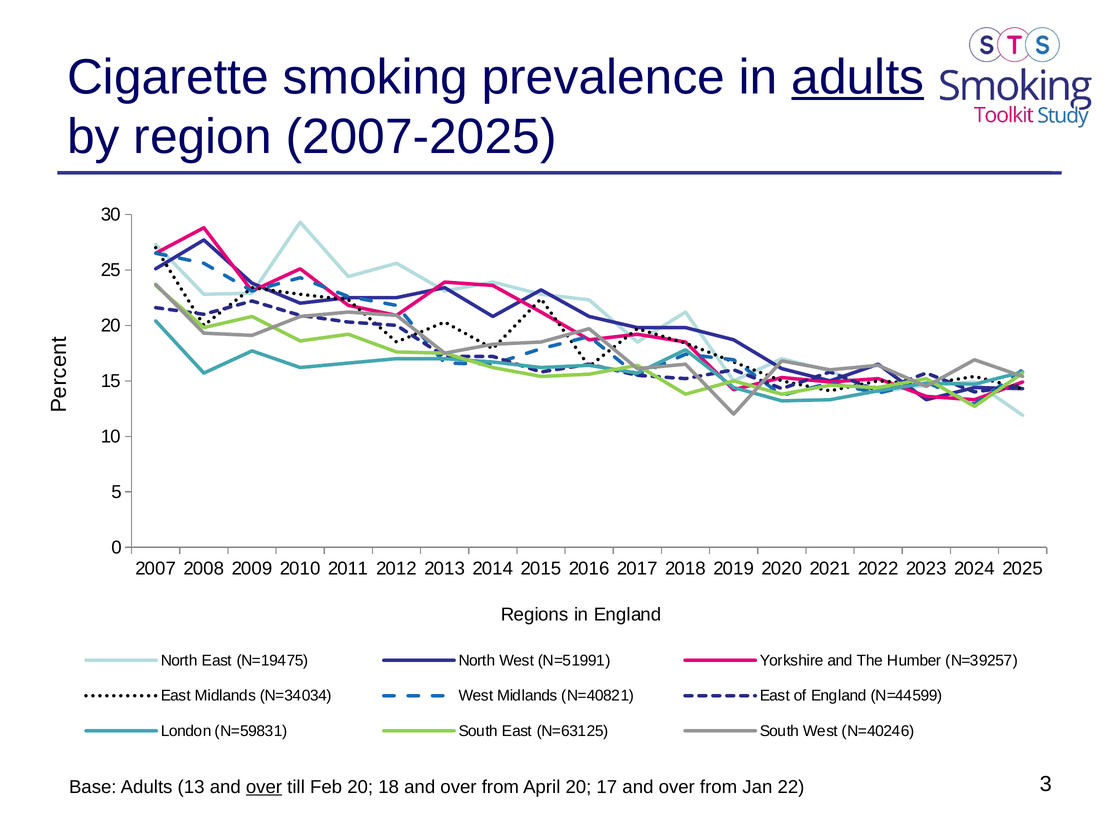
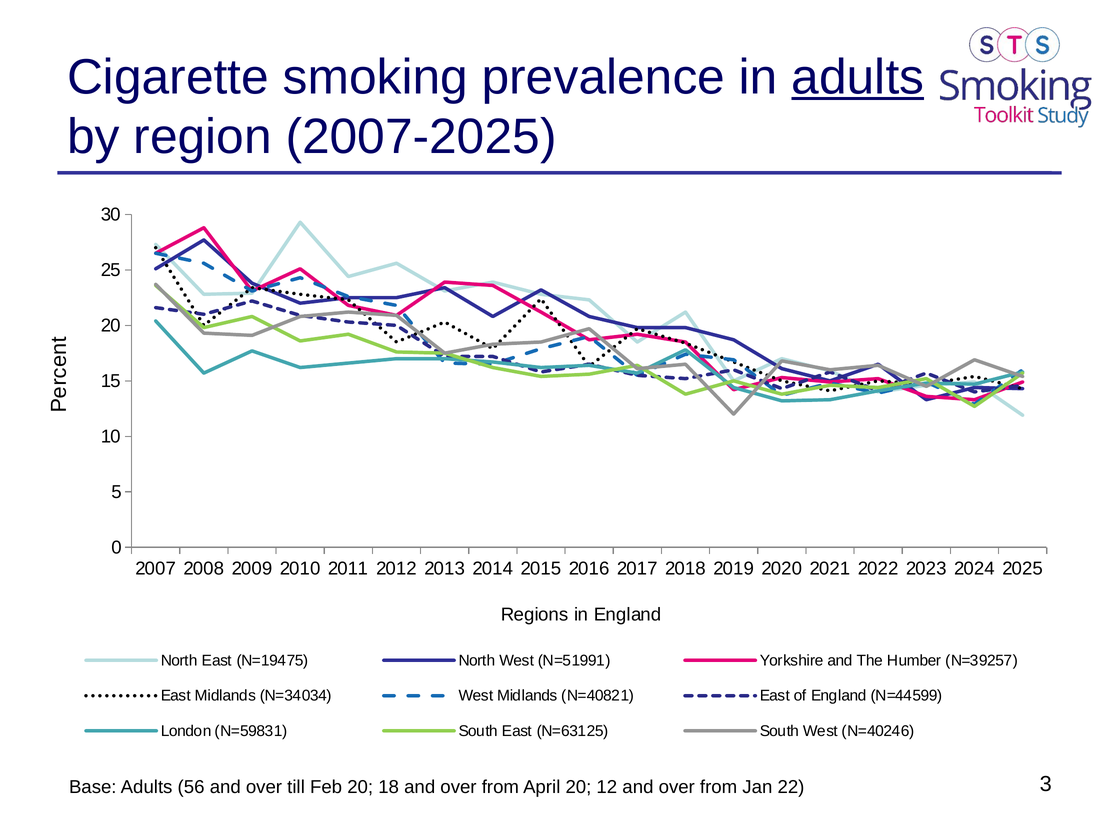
13: 13 -> 56 (191, 787)
over underline: present -> none (264, 787)
17: 17 -> 12 (607, 787)
